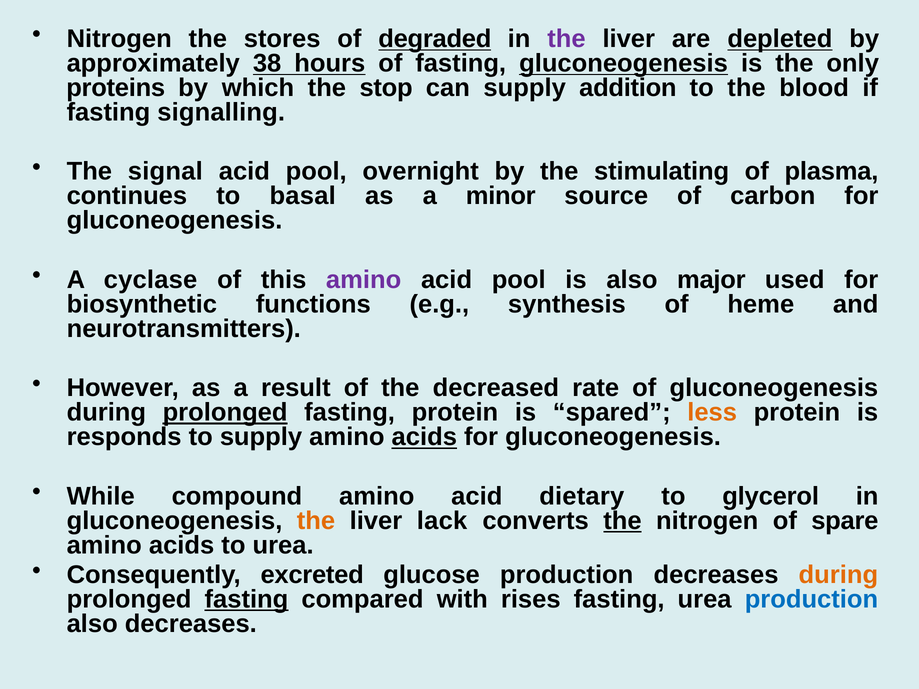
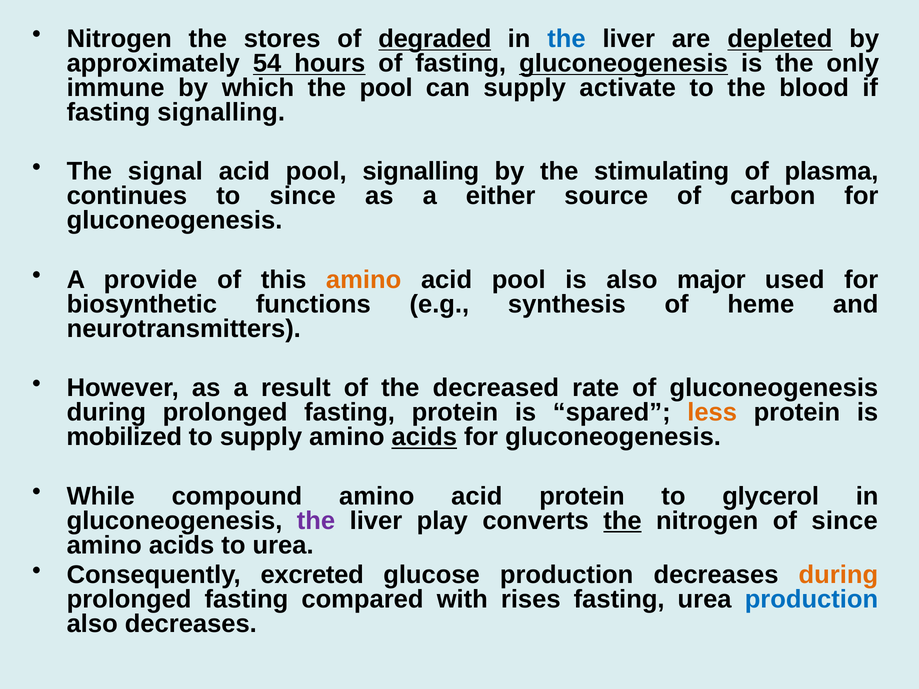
the colour: purple -> blue (566, 39)
38: 38 -> 54 (267, 63)
proteins: proteins -> immune (116, 88)
the stop: stop -> pool (386, 88)
addition: addition -> activate (628, 88)
pool overnight: overnight -> signalling (421, 172)
to basal: basal -> since (303, 196)
minor: minor -> either (501, 196)
cyclase: cyclase -> provide (150, 280)
amino colour: purple -> orange (364, 280)
prolonged underline: present -> none (225, 413)
responds: responds -> mobilized (124, 437)
acid dietary: dietary -> protein (582, 496)
the colour: orange -> purple (316, 521)
lack: lack -> play (442, 521)
of spare: spare -> since (845, 521)
fasting underline: present -> none (246, 600)
